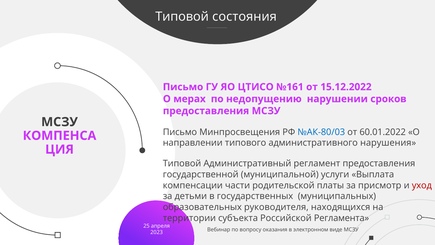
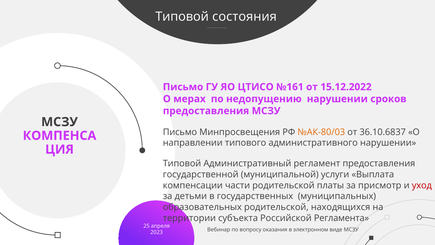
№АК-80/03 colour: blue -> orange (321, 132)
60.01.2022: 60.01.2022 -> 36.10.6837 (383, 132)
административного нарушения: нарушения -> нарушении (388, 143)
образовательных руководителя: руководителя -> родительской (276, 207)
